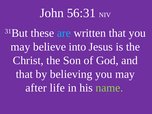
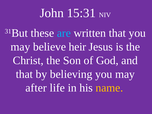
56:31: 56:31 -> 15:31 (81, 13)
into: into -> heir (77, 47)
name colour: light green -> yellow (109, 88)
